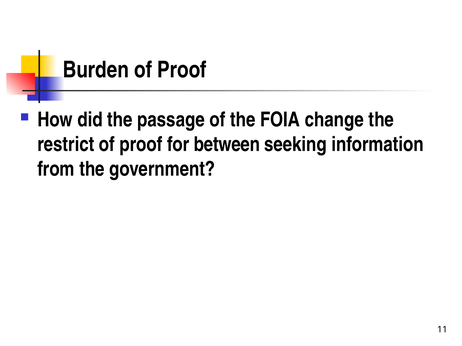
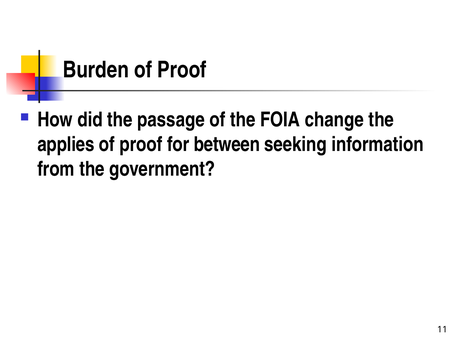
restrict: restrict -> applies (66, 145)
